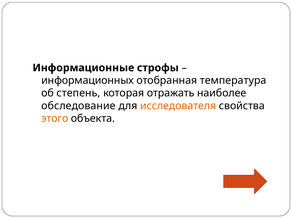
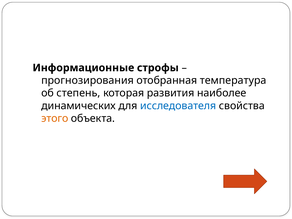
информационных: информационных -> прогнозирования (87, 80)
отражать: отражать -> развития (171, 93)
обследование: обследование -> динамических (79, 106)
исследователя colour: orange -> blue (178, 106)
